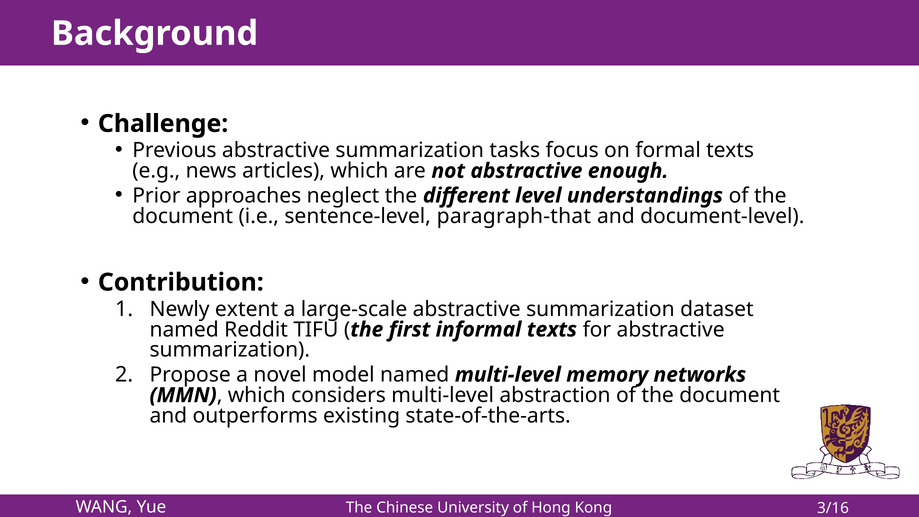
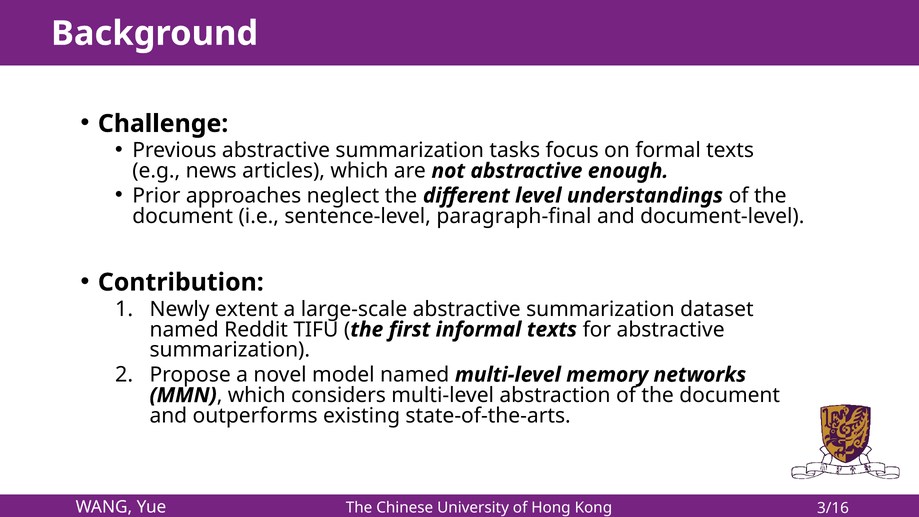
paragraph-that: paragraph-that -> paragraph-final (514, 216)
